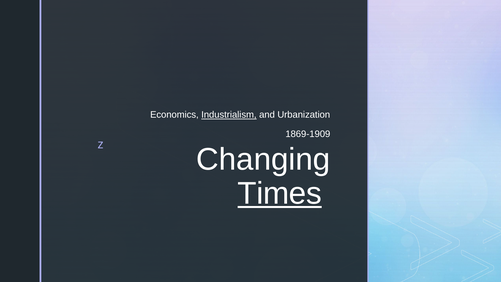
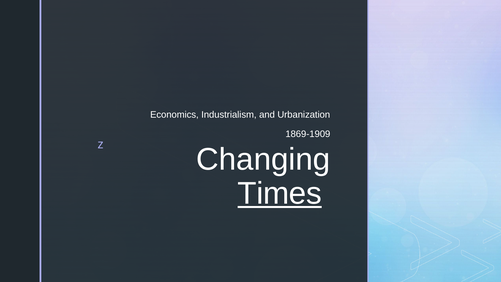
Industrialism underline: present -> none (229, 115)
